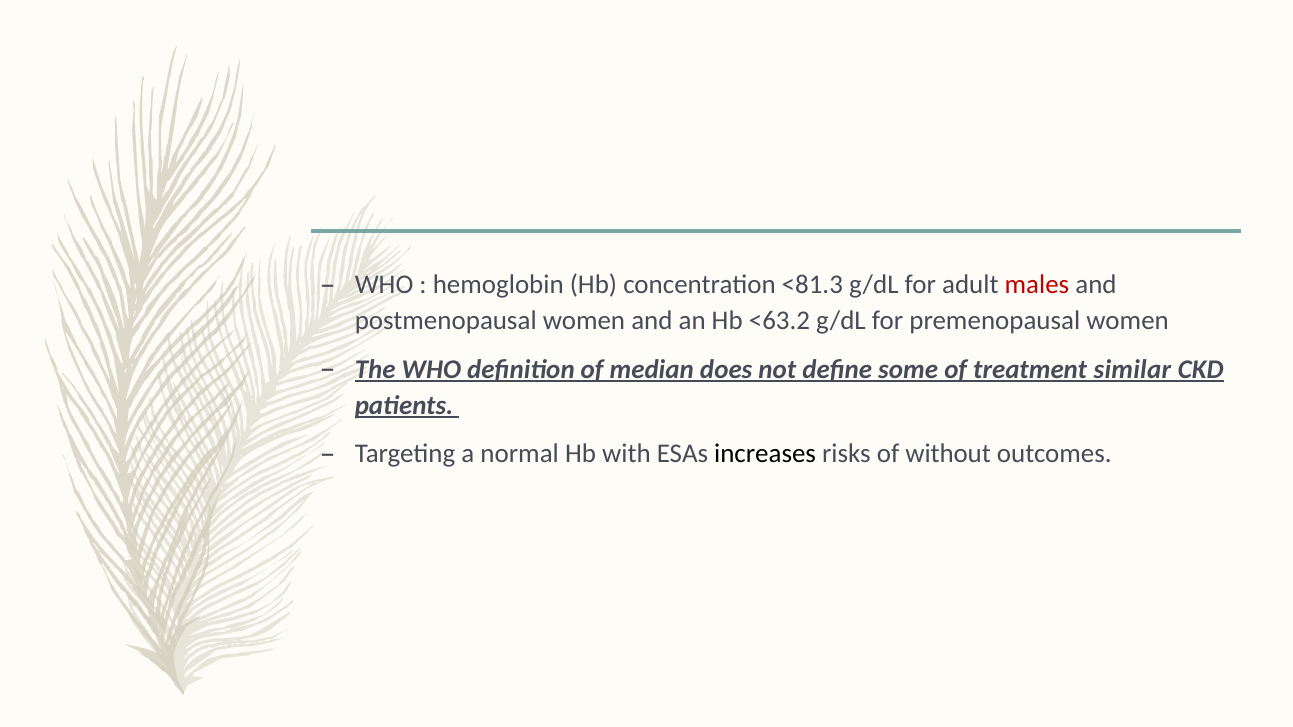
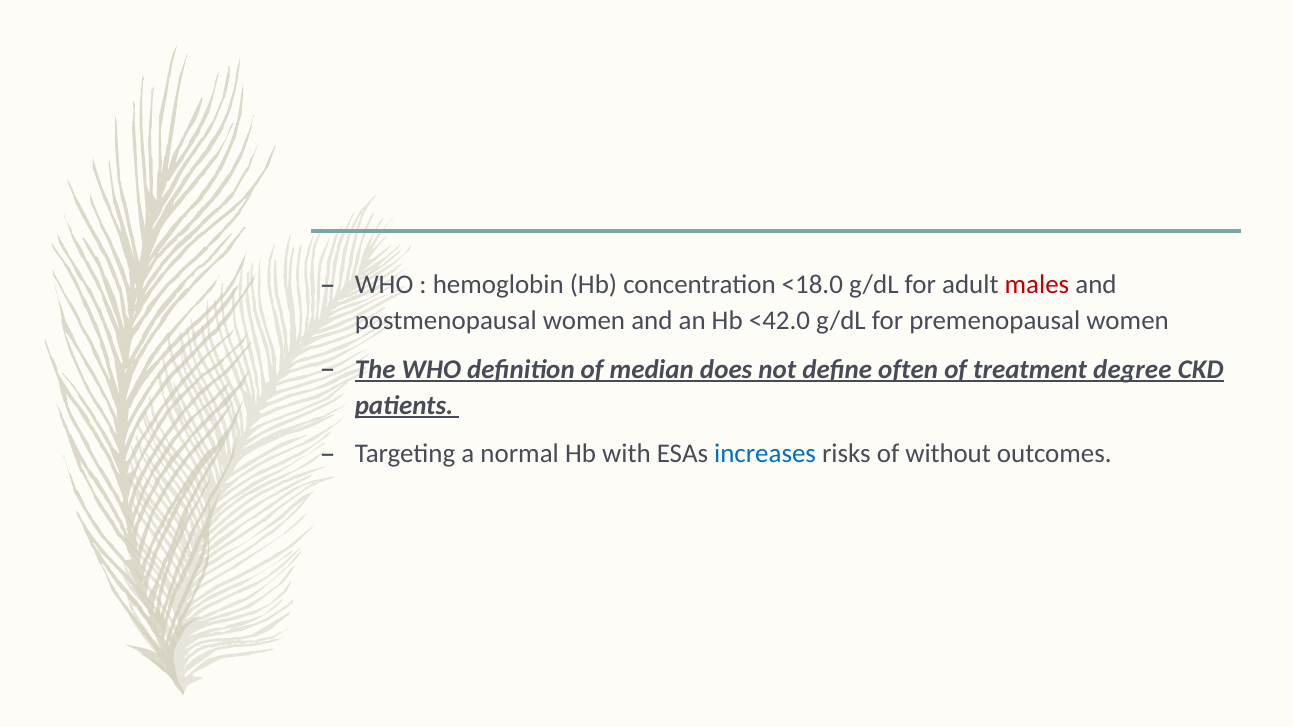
<81.3: <81.3 -> <18.0 (812, 285)
<63.2: <63.2 -> <42.0 (779, 321)
some: some -> often (908, 369)
similar: similar -> degree (1132, 369)
increases colour: black -> blue (765, 454)
